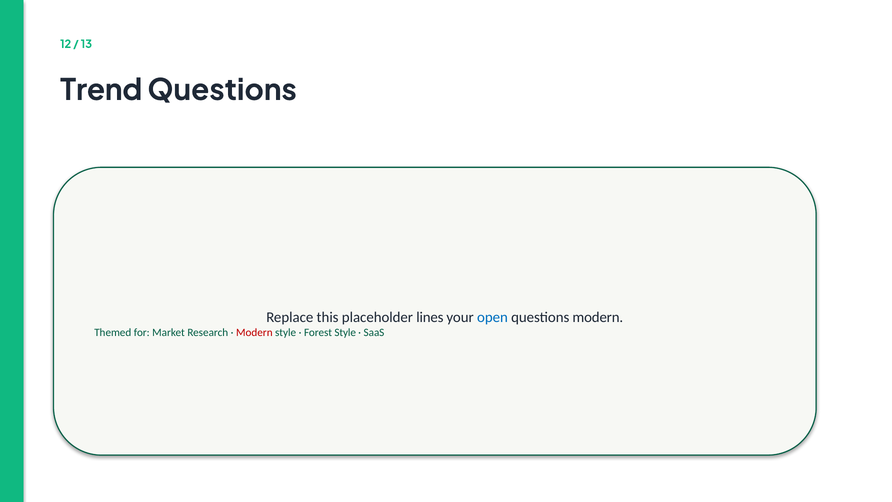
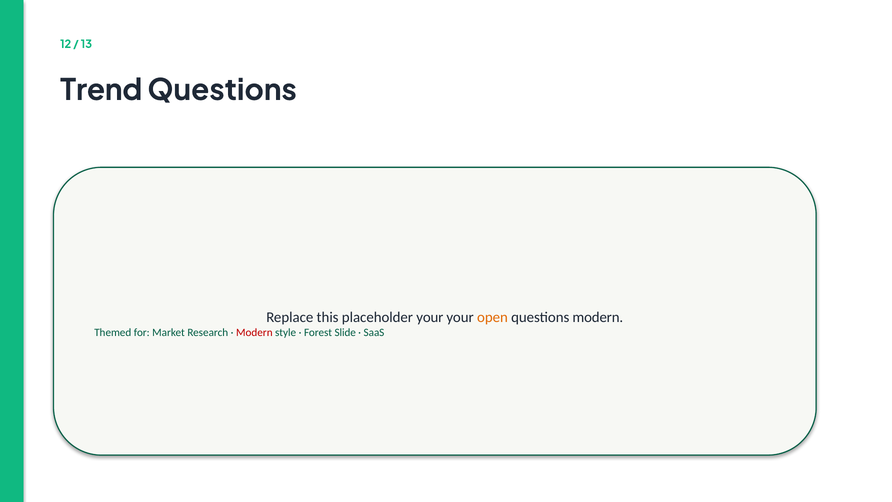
placeholder lines: lines -> your (430, 317)
open colour: blue -> orange (492, 317)
Forest Style: Style -> Slide (345, 332)
